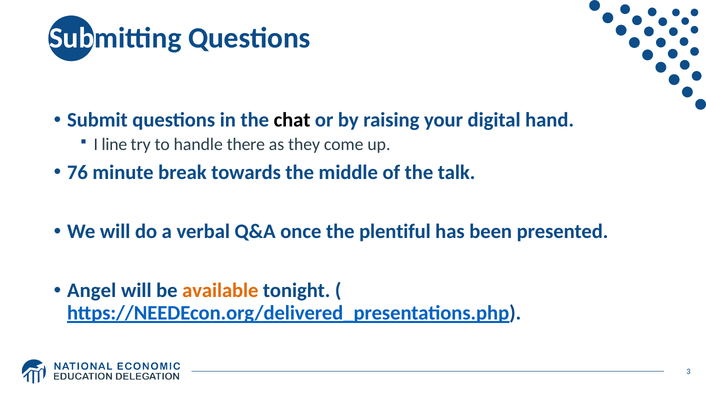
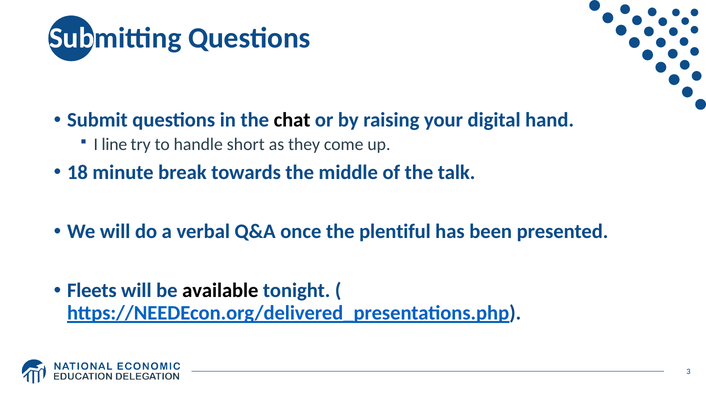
there: there -> short (246, 145)
76: 76 -> 18 (77, 173)
Angel: Angel -> Fleets (92, 291)
available colour: orange -> black (220, 291)
